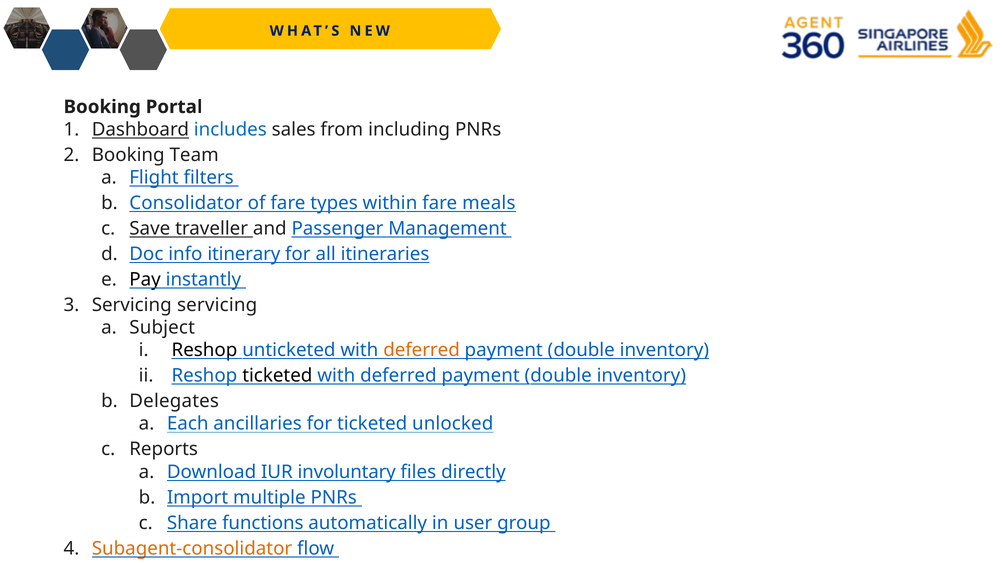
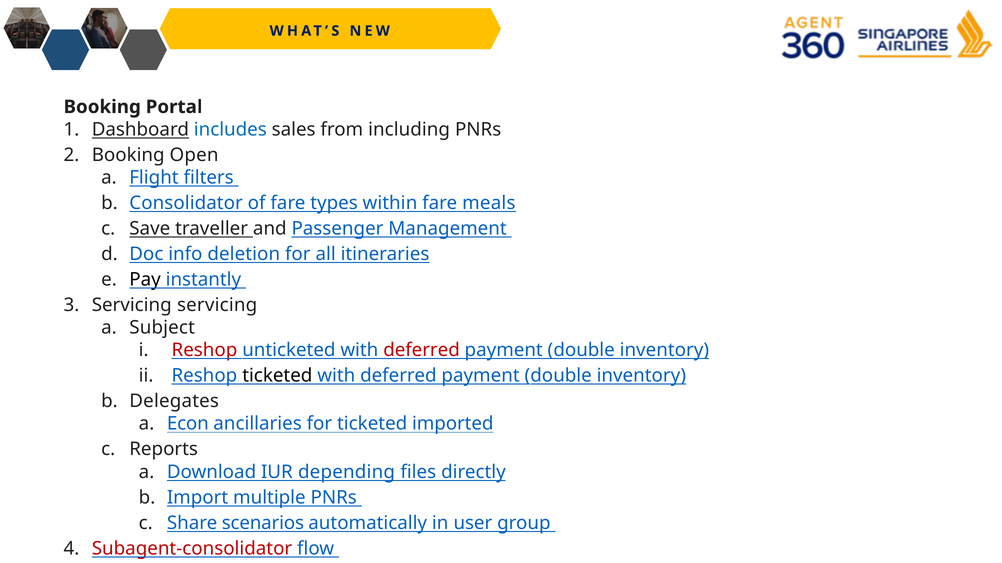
Team: Team -> Open (194, 155)
itinerary: itinerary -> deletion (244, 254)
Reshop colour: black -> red (204, 351)
deferred colour: orange -> red (422, 351)
Each: Each -> Econ (188, 424)
unlocked: unlocked -> imported (453, 424)
involuntary: involuntary -> depending (346, 472)
functions: functions -> scenarios (263, 523)
Subagent-consolidator colour: orange -> red (192, 549)
